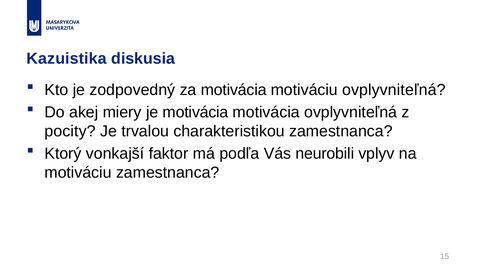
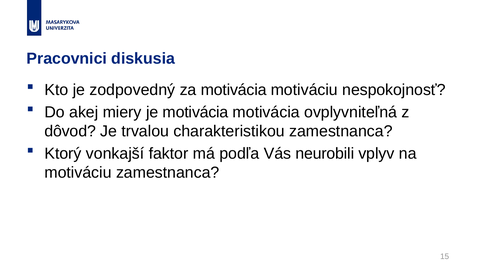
Kazuistika: Kazuistika -> Pracovnici (67, 59)
motiváciu ovplyvniteľná: ovplyvniteľná -> nespokojnosť (394, 90)
pocity: pocity -> dôvod (70, 131)
